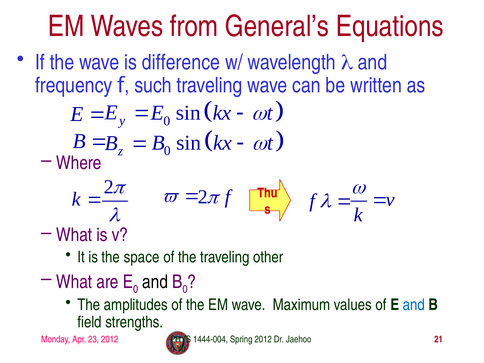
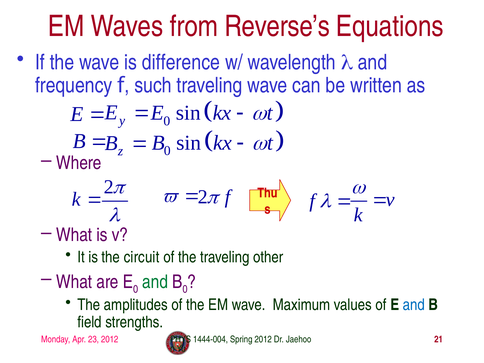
General’s: General’s -> Reverse’s (277, 26)
space: space -> circuit (142, 257)
and colour: black -> green (155, 282)
